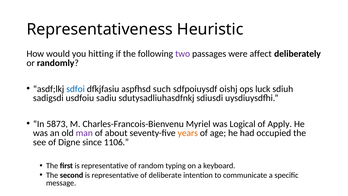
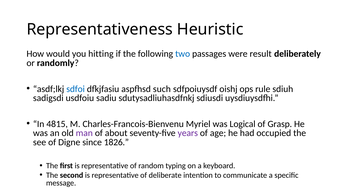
two colour: purple -> blue (183, 54)
affect: affect -> result (261, 54)
luck: luck -> rule (263, 89)
5873: 5873 -> 4815 (57, 124)
Apply: Apply -> Grasp (280, 124)
years colour: orange -> purple (188, 133)
1106: 1106 -> 1826 (116, 142)
